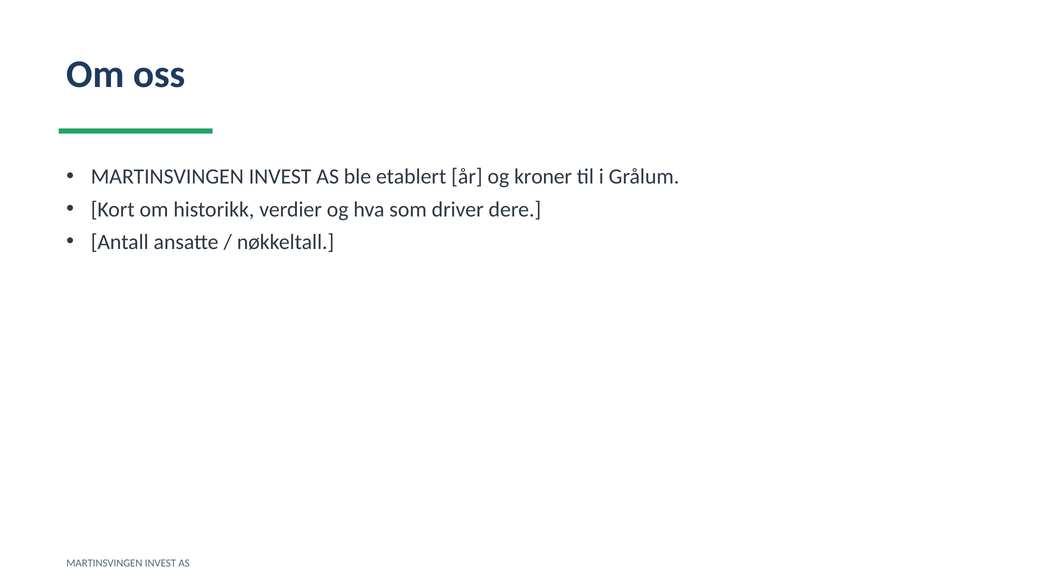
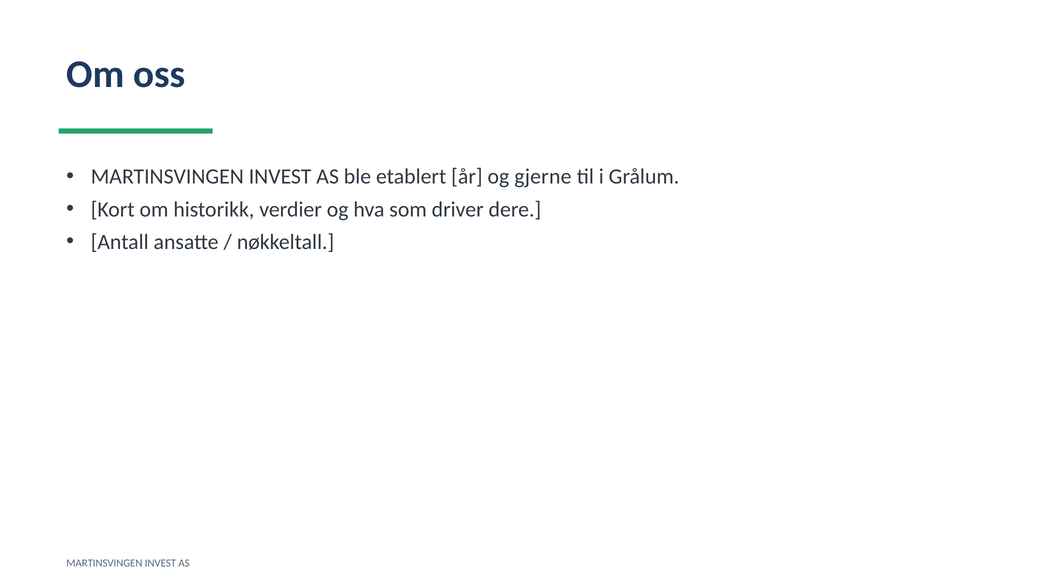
kroner: kroner -> gjerne (543, 177)
